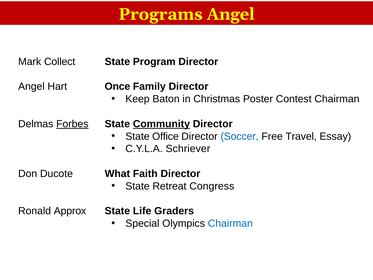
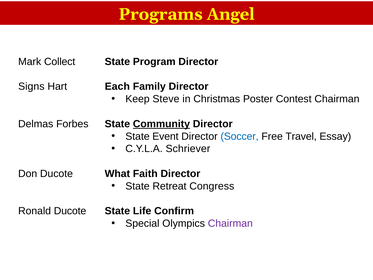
Angel: Angel -> Signs (31, 86)
Once: Once -> Each (117, 86)
Baton: Baton -> Steve (166, 99)
Forbes underline: present -> none (72, 124)
Office: Office -> Event (165, 136)
Ronald Approx: Approx -> Ducote (70, 211)
Graders: Graders -> Confirm (174, 211)
Chairman colour: blue -> purple (230, 223)
